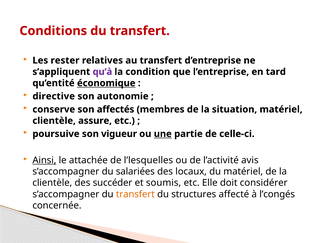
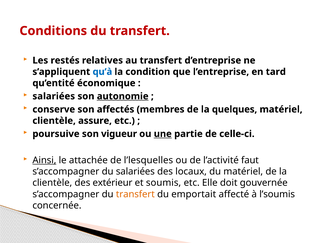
rester: rester -> restés (65, 61)
qu’à colour: purple -> blue (102, 72)
économique underline: present -> none (106, 83)
directive: directive -> salariées (54, 97)
autonomie underline: none -> present (123, 97)
situation: situation -> quelques (235, 110)
avis: avis -> faut (250, 161)
succéder: succéder -> extérieur (113, 183)
considérer: considérer -> gouvernée (264, 183)
structures: structures -> emportait (194, 195)
l’congés: l’congés -> l’soumis (277, 195)
